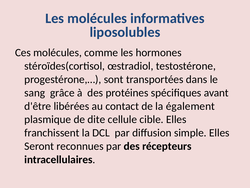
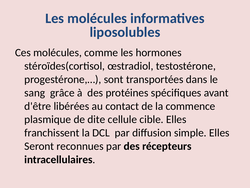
également: également -> commence (190, 106)
